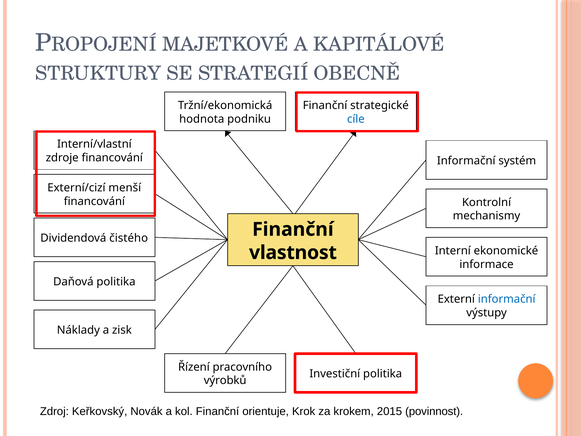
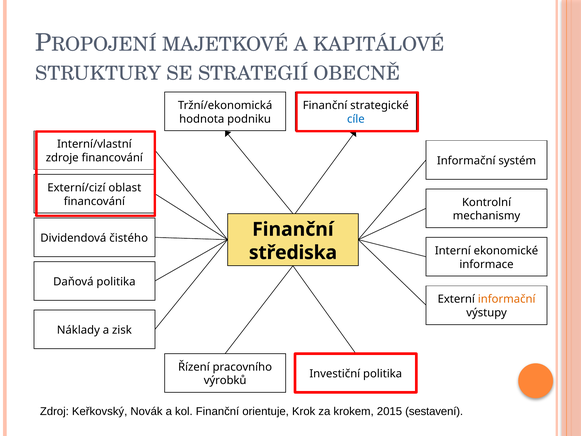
menší: menší -> oblast (125, 188)
vlastnost: vlastnost -> střediska (293, 252)
informační colour: blue -> orange (507, 299)
povinnost: povinnost -> sestavení (434, 411)
